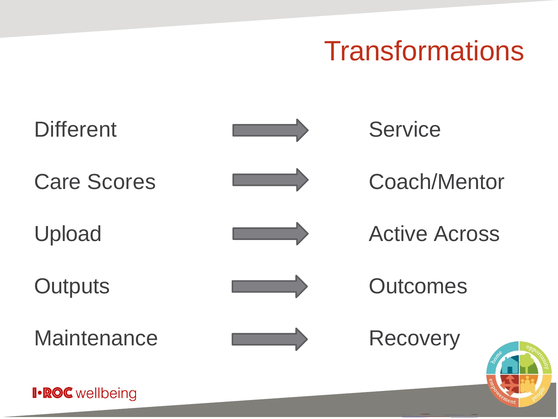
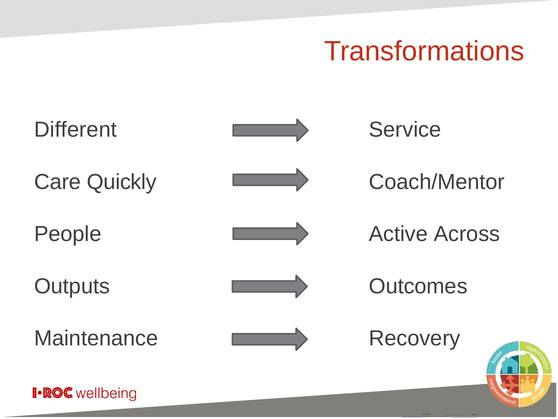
Scores: Scores -> Quickly (122, 182)
Upload: Upload -> People (68, 234)
